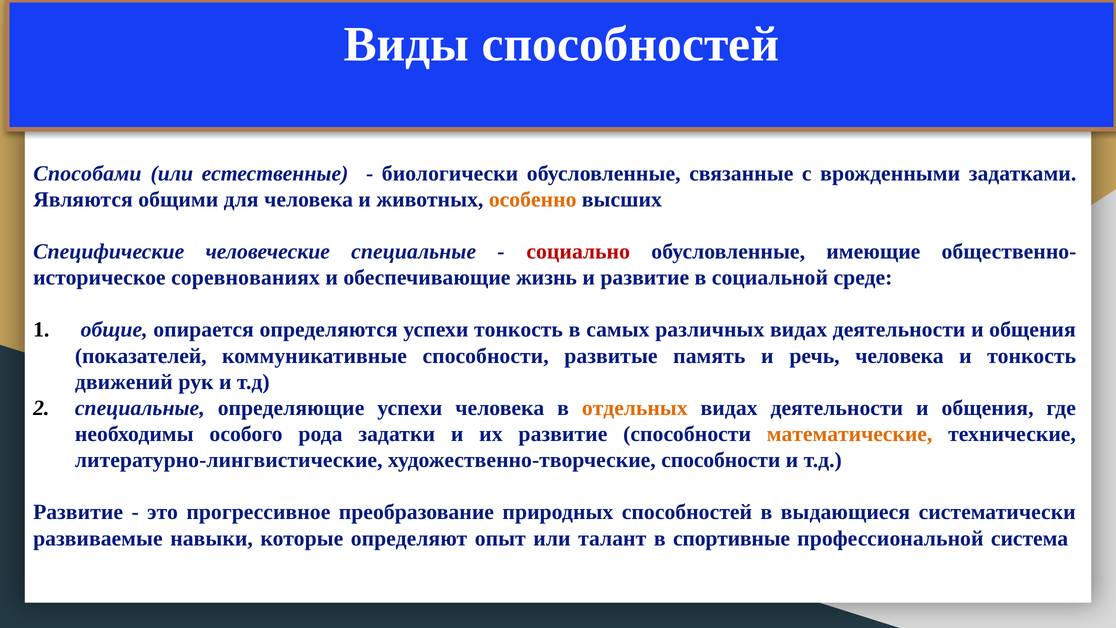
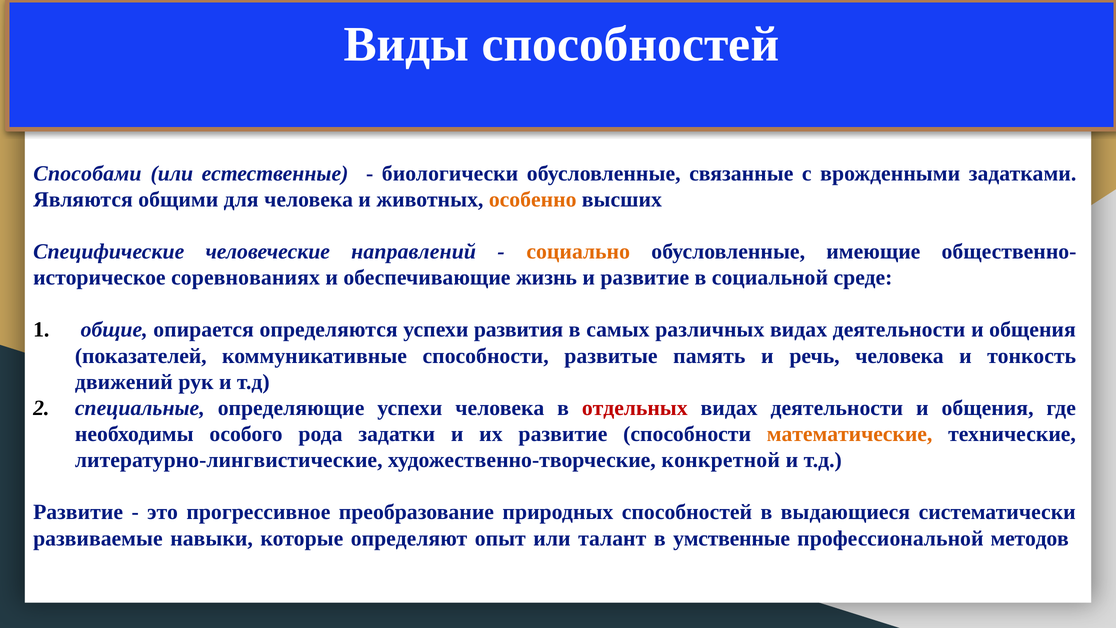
человеческие специальные: специальные -> направлений (414, 252)
социально colour: red -> orange (578, 252)
успехи тонкость: тонкость -> развития (519, 330)
отдельных colour: orange -> red (635, 408)
художественно-творческие способности: способности -> конкретной (721, 460)
спортивные: спортивные -> умственные (732, 538)
система: система -> методов (1030, 538)
